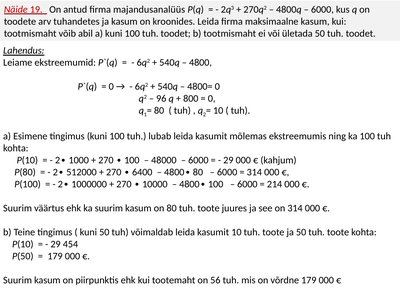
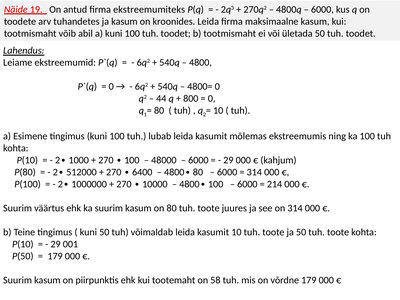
majandusanalüüs: majandusanalüüs -> ekstreemumiteks (149, 9)
96: 96 -> 44 (161, 99)
454: 454 -> 001 (70, 244)
56: 56 -> 58 (215, 280)
